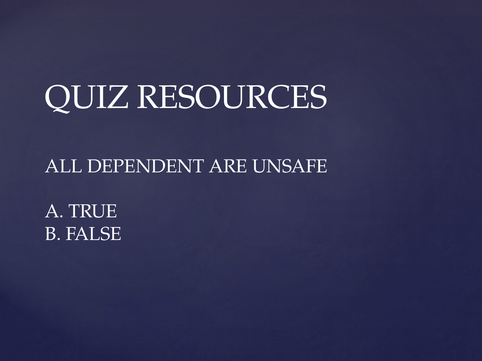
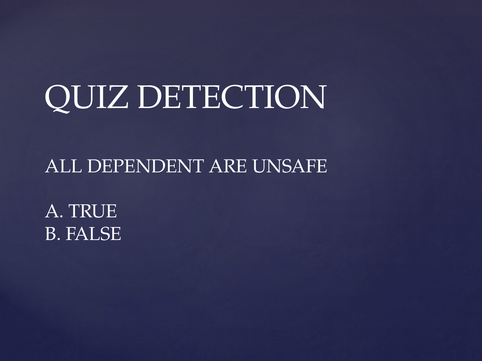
RESOURCES: RESOURCES -> DETECTION (232, 97)
